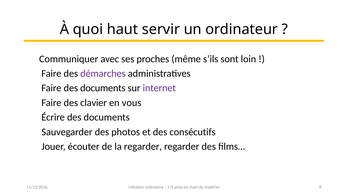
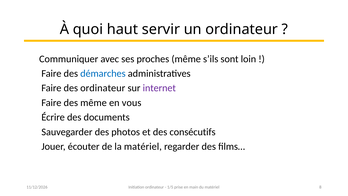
démarches colour: purple -> blue (103, 73)
documents: documents -> ordinateur (103, 88)
des clavier: clavier -> même (94, 103)
la regarder: regarder -> matériel (143, 146)
